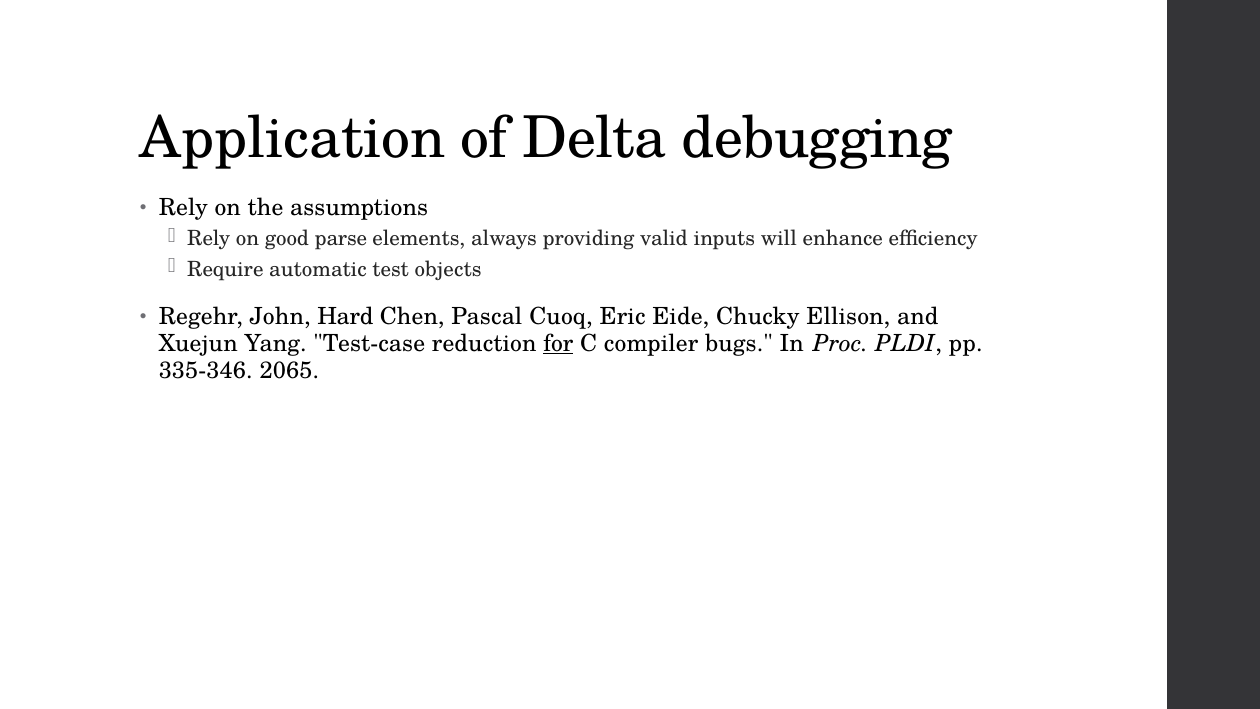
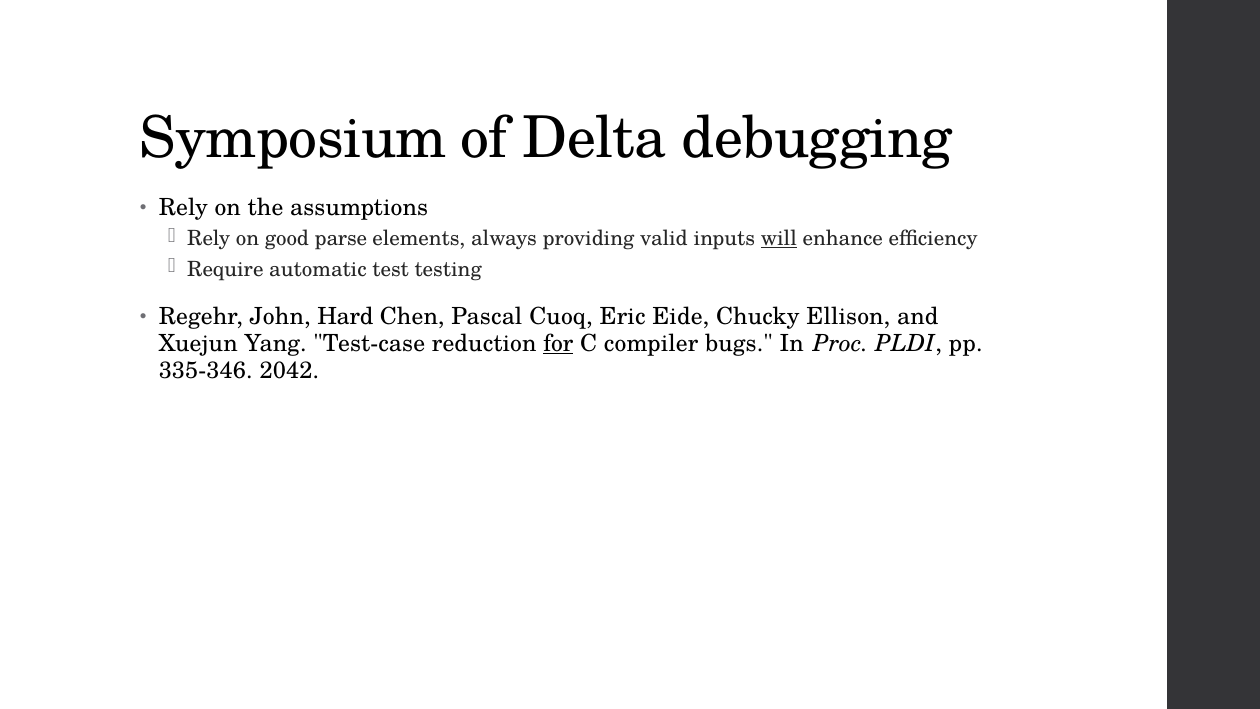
Application: Application -> Symposium (293, 139)
will underline: none -> present (779, 238)
objects: objects -> testing (448, 269)
2065: 2065 -> 2042 (289, 370)
